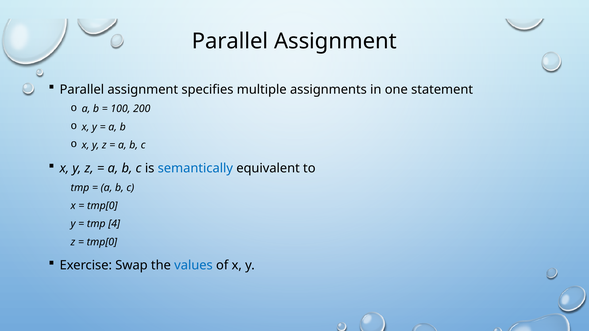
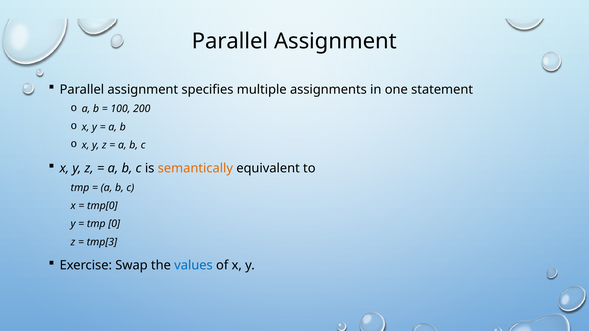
semantically colour: blue -> orange (195, 169)
4: 4 -> 0 (114, 224)
tmp[0: tmp[0 -> tmp[3 (102, 242)
